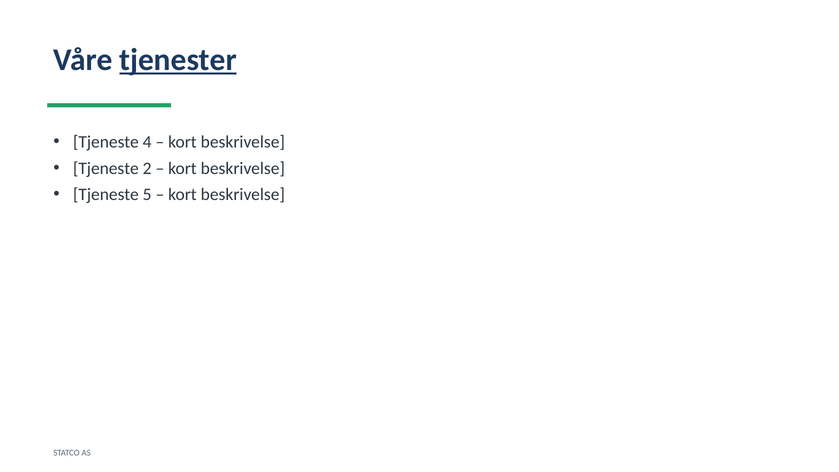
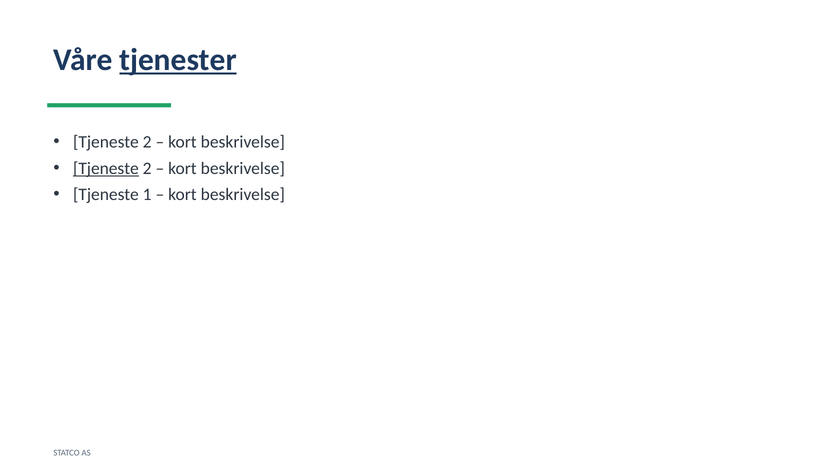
4: 4 -> 2 (147, 142)
Tjeneste underline: none -> present (106, 168)
5: 5 -> 1 (147, 195)
